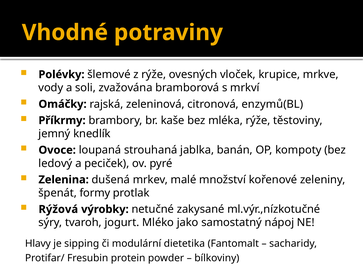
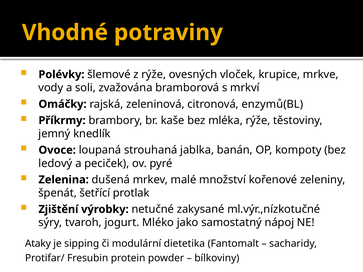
formy: formy -> šetřící (95, 193)
Rýžová: Rýžová -> Zjištění (58, 209)
Hlavy: Hlavy -> Ataky (38, 244)
